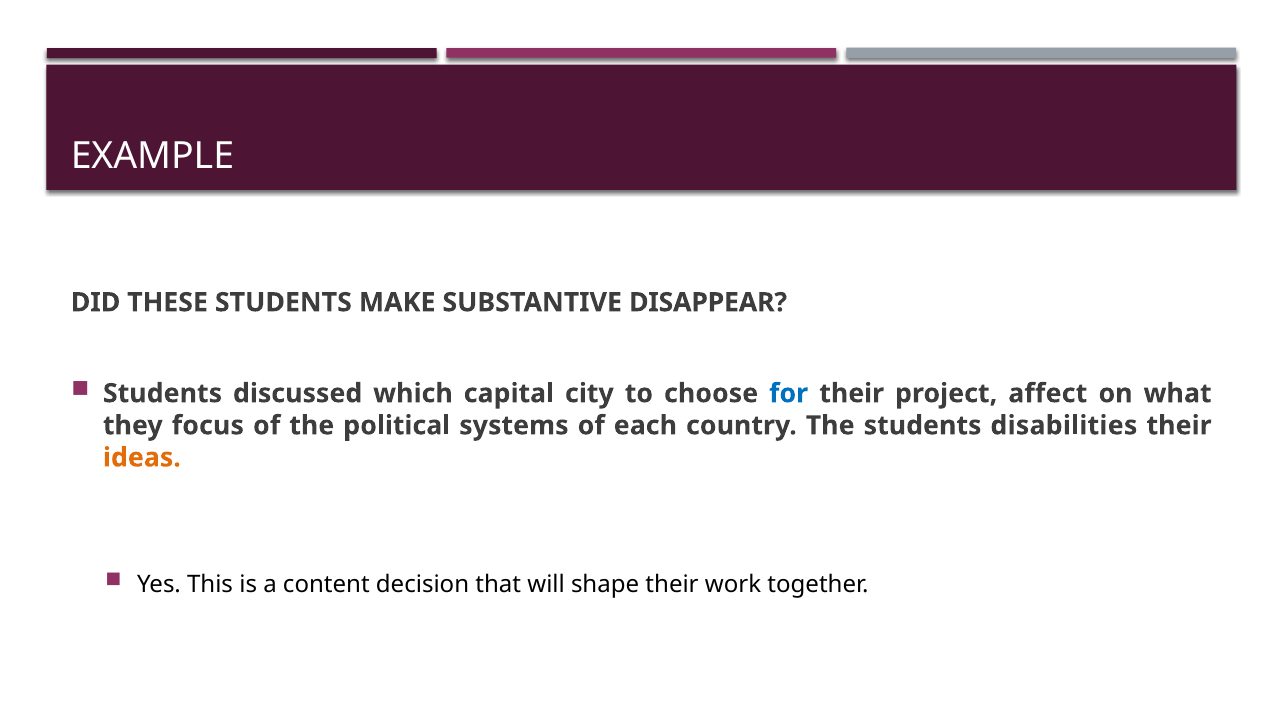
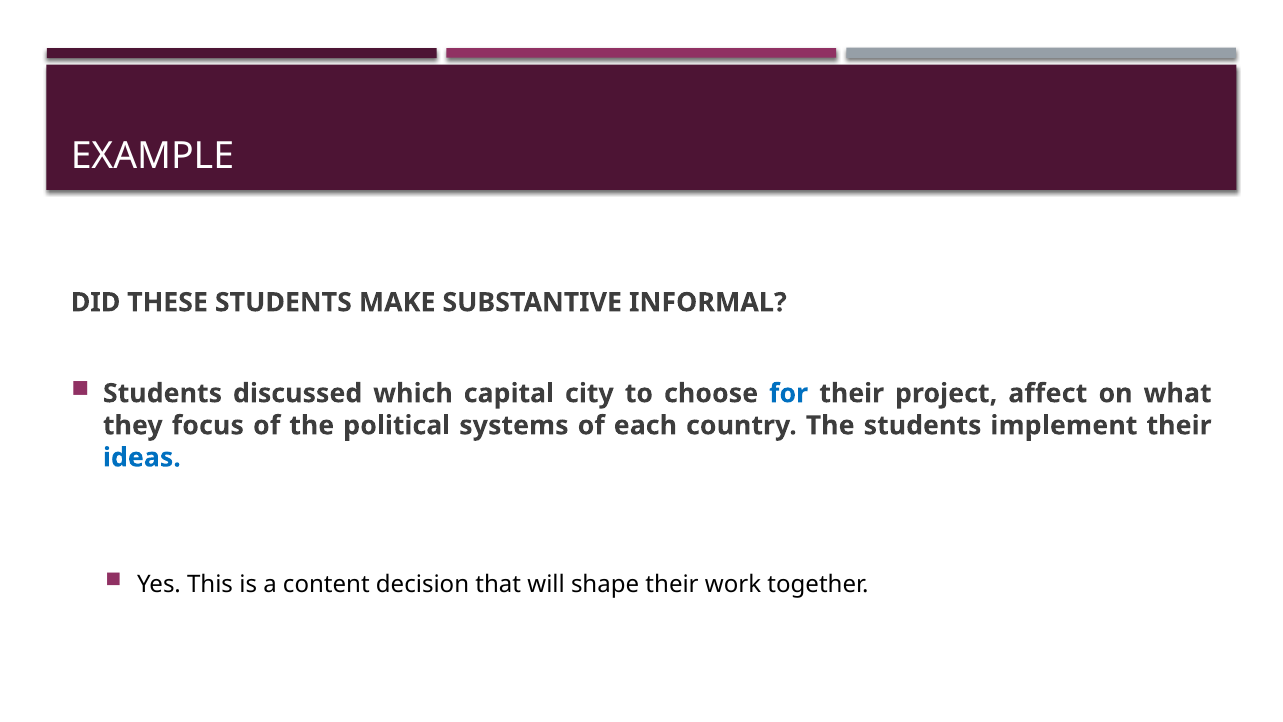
DISAPPEAR: DISAPPEAR -> INFORMAL (708, 302)
disabilities: disabilities -> implement (1064, 425)
ideas colour: orange -> blue (142, 457)
